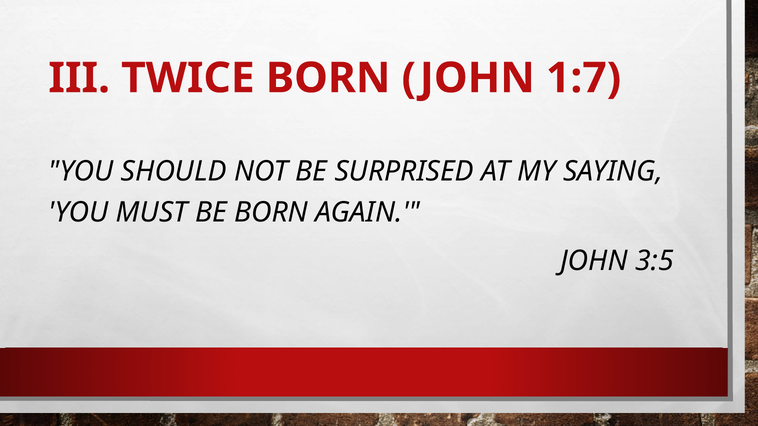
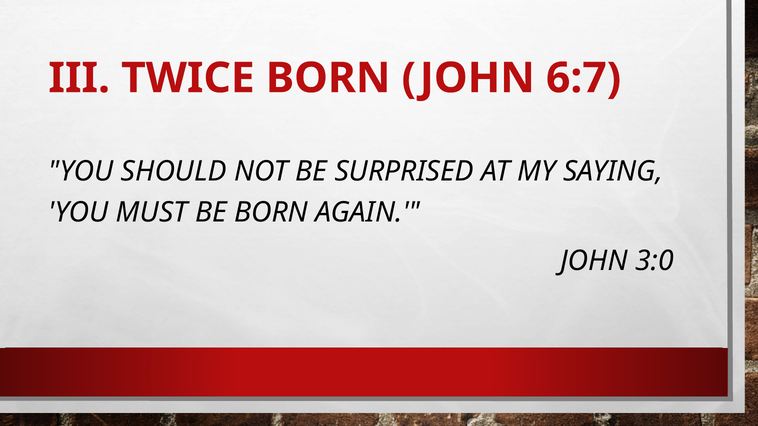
1:7: 1:7 -> 6:7 (584, 78)
3:5: 3:5 -> 3:0 (654, 261)
